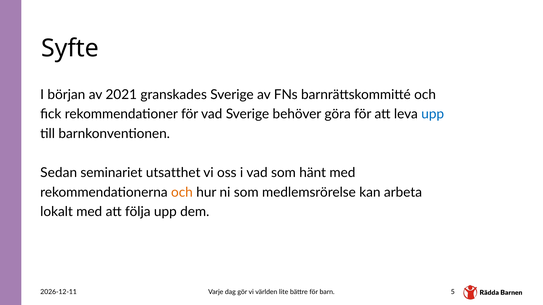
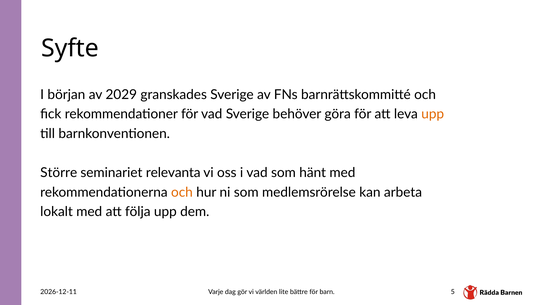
2021: 2021 -> 2029 (121, 95)
upp colour: blue -> orange (433, 114)
Sedan: Sedan -> Större (59, 173)
utsatthet: utsatthet -> relevanta (173, 173)
